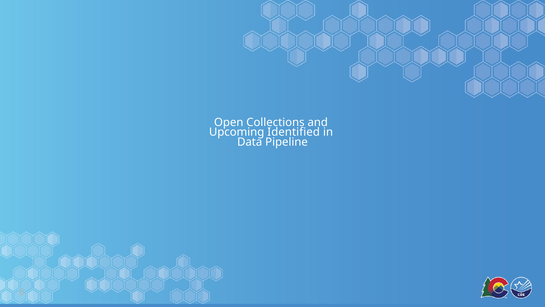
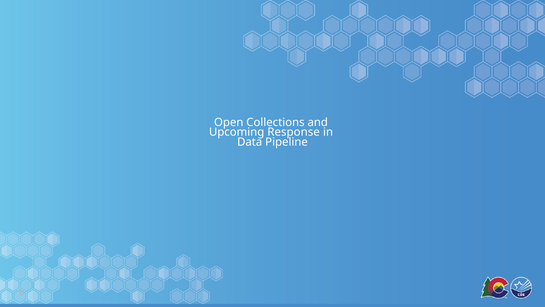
Identified: Identified -> Response (294, 132)
